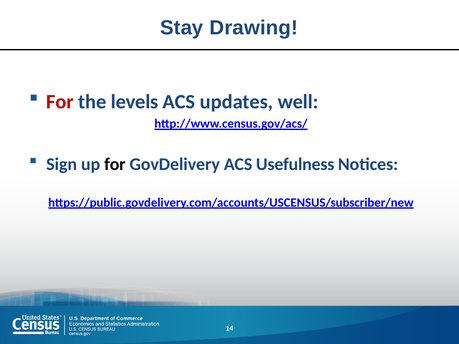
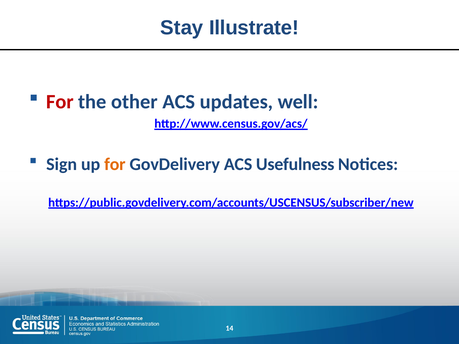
Drawing: Drawing -> Illustrate (254, 28)
levels: levels -> other (134, 102)
for colour: black -> orange (115, 164)
